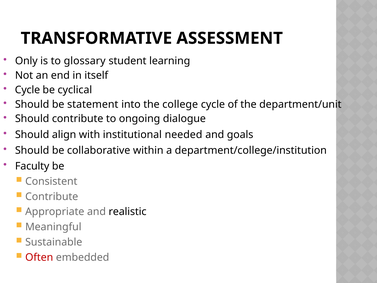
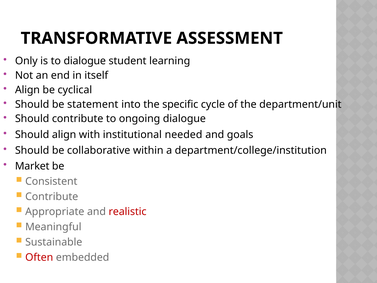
to glossary: glossary -> dialogue (85, 61)
Cycle: Cycle -> Align (27, 90)
college: college -> specific (180, 104)
Faculty: Faculty -> Market (32, 166)
realistic colour: black -> red (128, 212)
